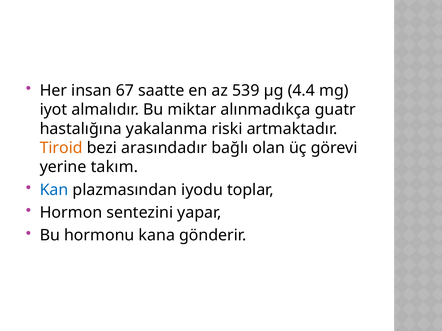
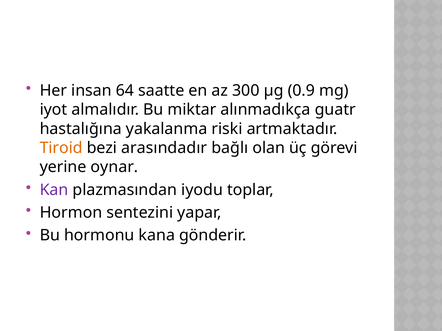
67: 67 -> 64 (125, 91)
539: 539 -> 300 (246, 91)
4.4: 4.4 -> 0.9 (301, 91)
takım: takım -> oynar (114, 167)
Kan colour: blue -> purple (54, 190)
